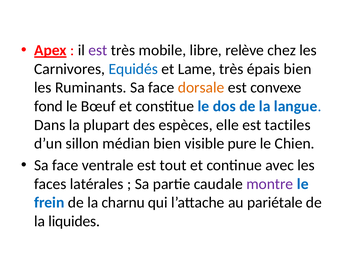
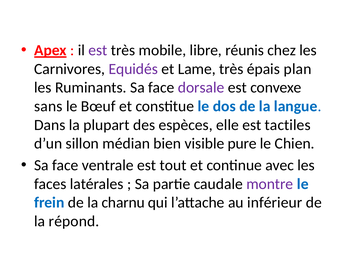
relève: relève -> réunis (245, 50)
Equidés colour: blue -> purple (133, 69)
épais bien: bien -> plan (298, 69)
dorsale colour: orange -> purple (201, 88)
fond: fond -> sans (48, 106)
pariétale: pariétale -> inférieur (275, 203)
liquides: liquides -> répond (74, 222)
